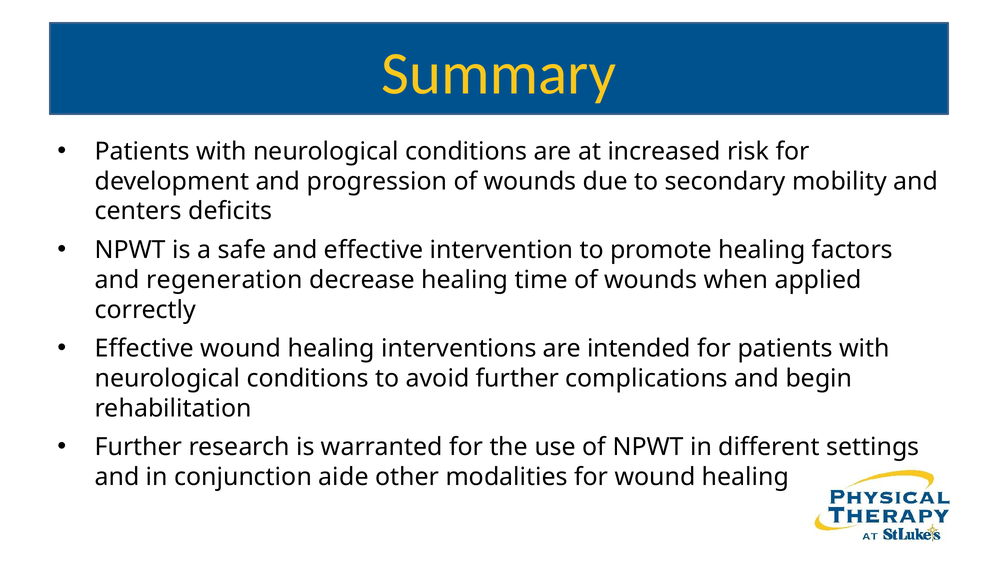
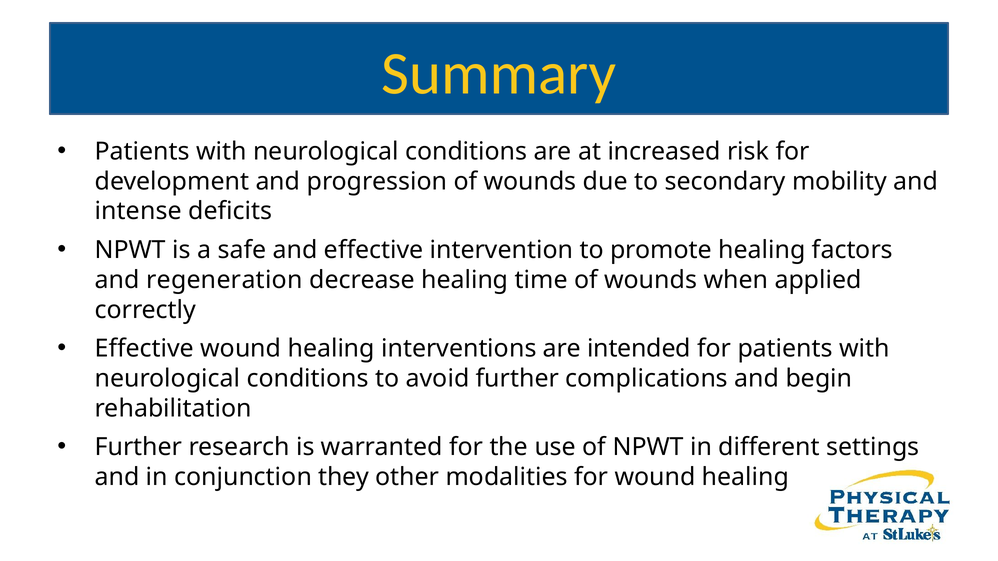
centers: centers -> intense (138, 211)
aide: aide -> they (344, 477)
